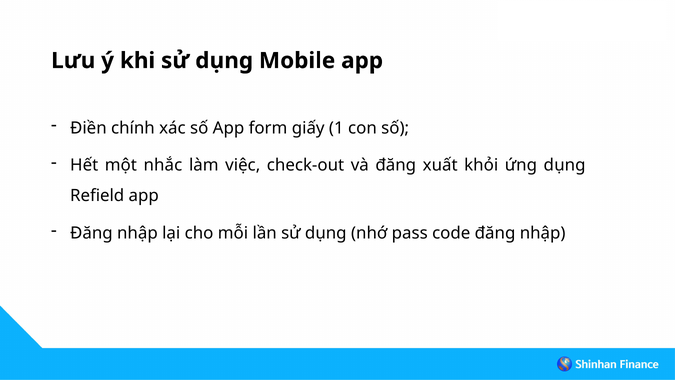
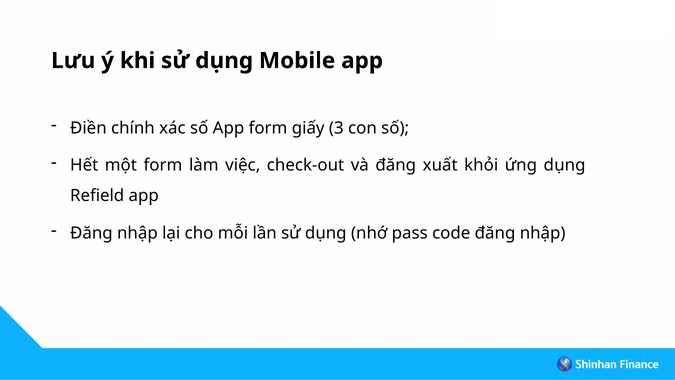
1: 1 -> 3 (336, 128)
một nhắc: nhắc -> form (163, 165)
